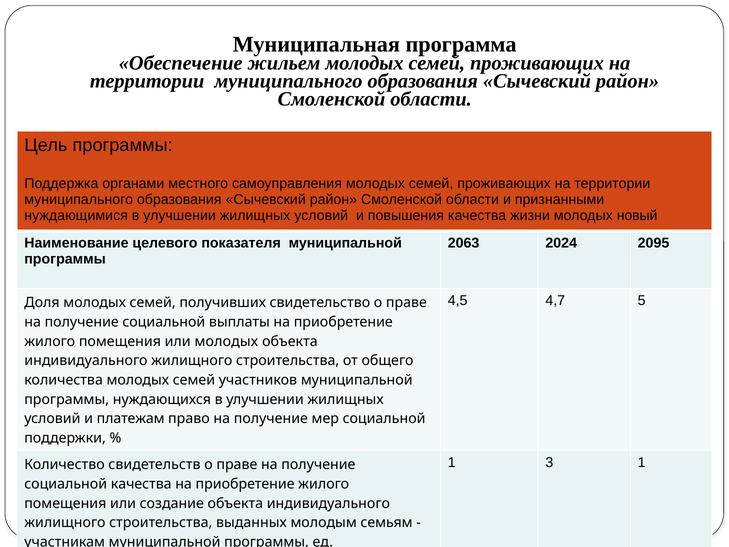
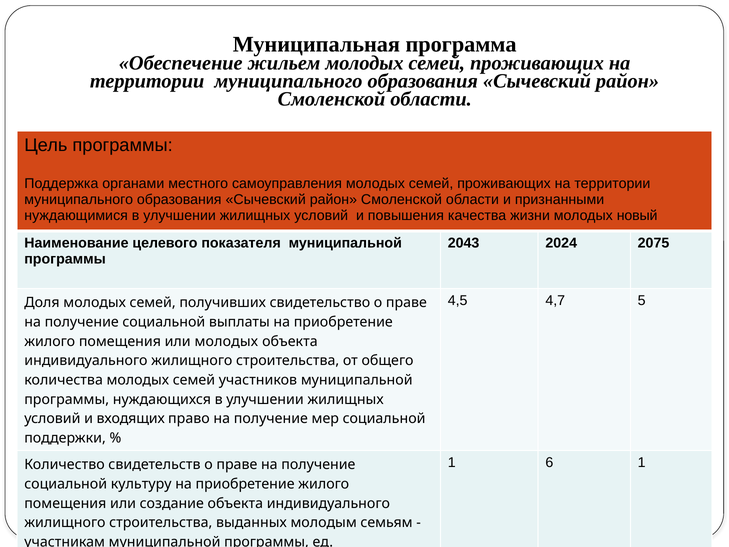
2063: 2063 -> 2043 (464, 243)
2095: 2095 -> 2075 (654, 243)
платежам: платежам -> входящих (131, 419)
3: 3 -> 6 (549, 462)
социальной качества: качества -> культуру (141, 484)
